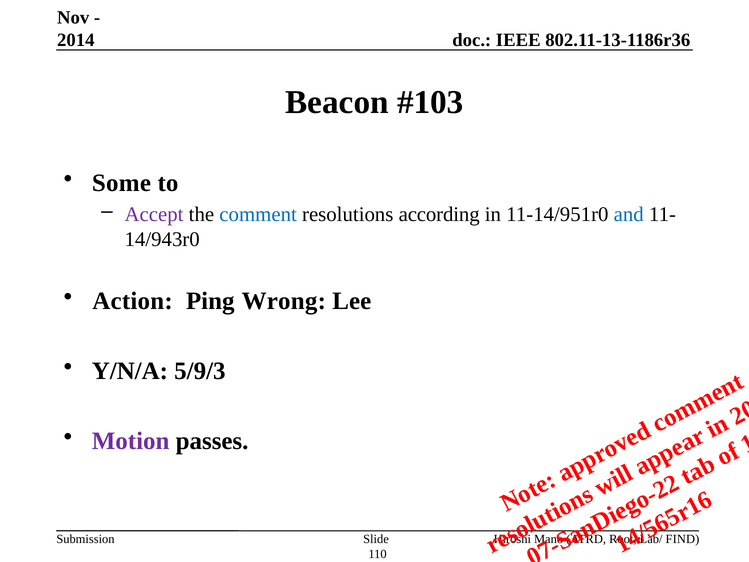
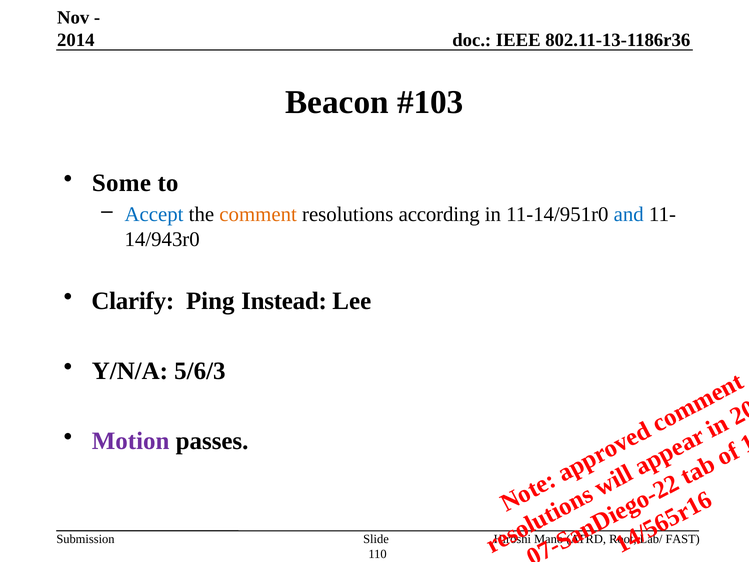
Accept colour: purple -> blue (154, 214)
comment colour: blue -> orange (258, 214)
Action: Action -> Clarify (133, 301)
Wrong: Wrong -> Instead (284, 301)
5/9/3: 5/9/3 -> 5/6/3 (200, 371)
FIND: FIND -> FAST (683, 539)
